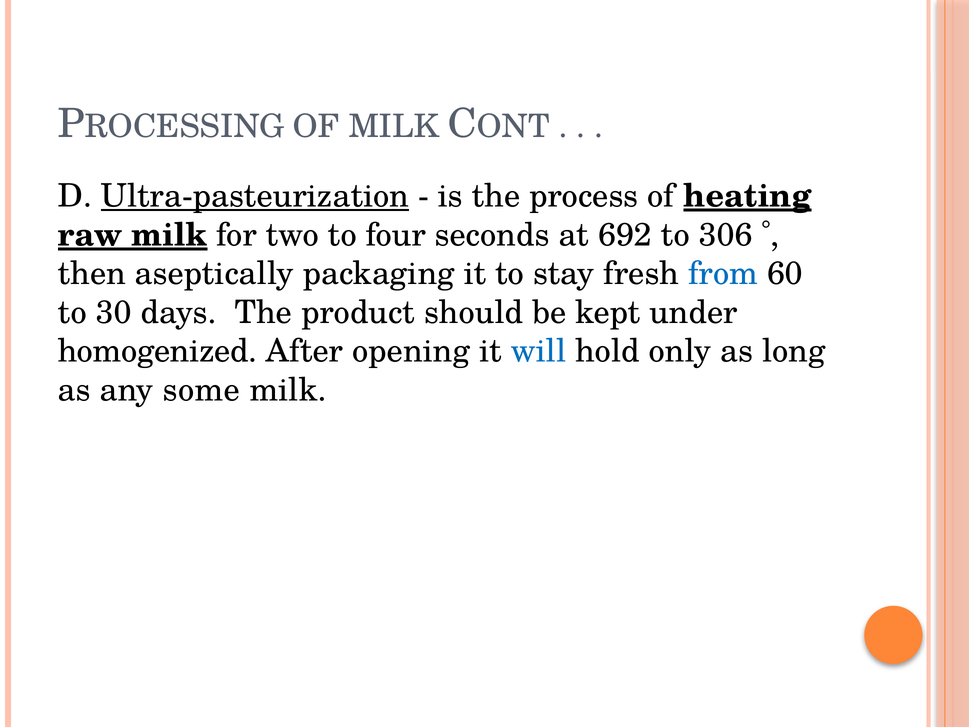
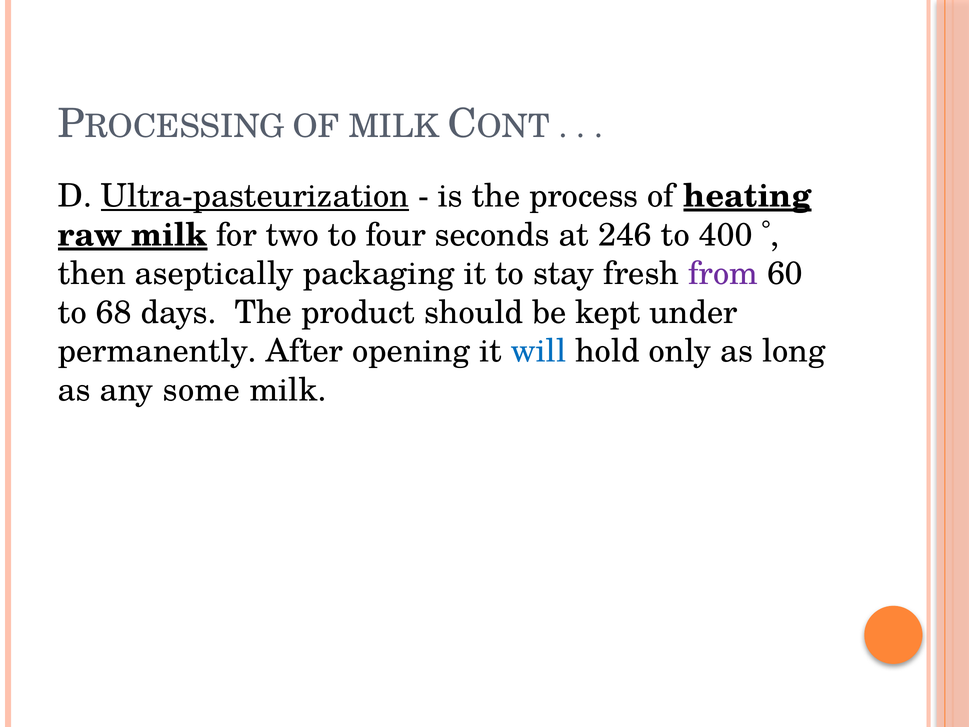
692: 692 -> 246 (625, 235)
306: 306 -> 400 (726, 235)
from colour: blue -> purple (723, 274)
30: 30 -> 68 (114, 312)
homogenized: homogenized -> permanently (157, 351)
